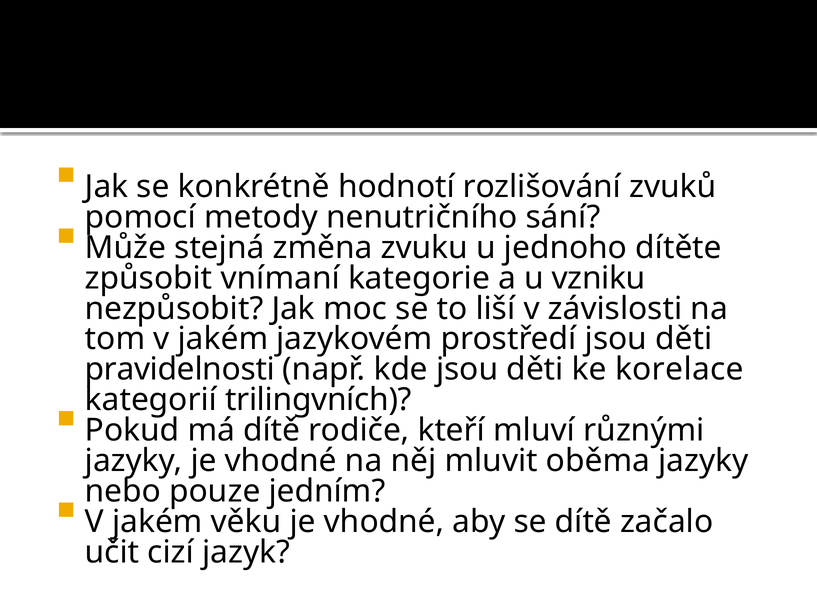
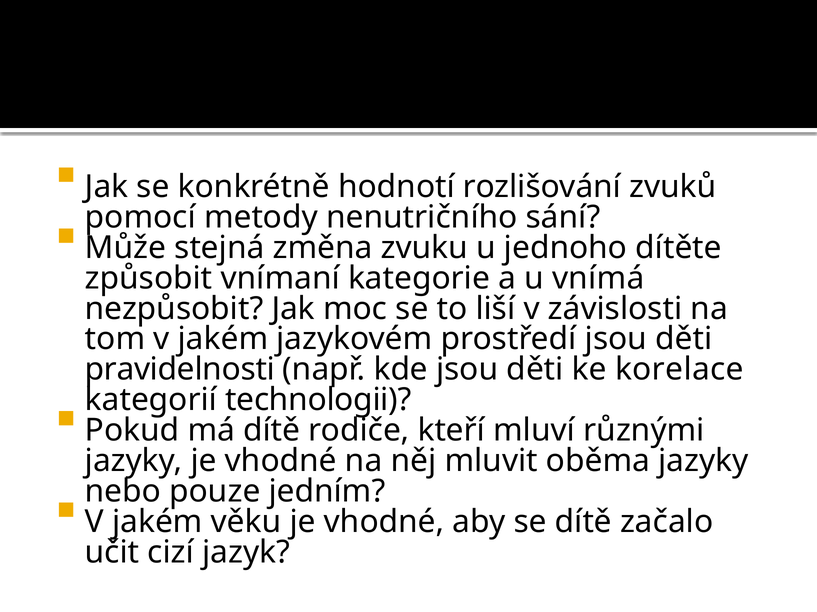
vzniku: vzniku -> vnímá (598, 278)
trilingvních: trilingvních -> technologii (318, 400)
